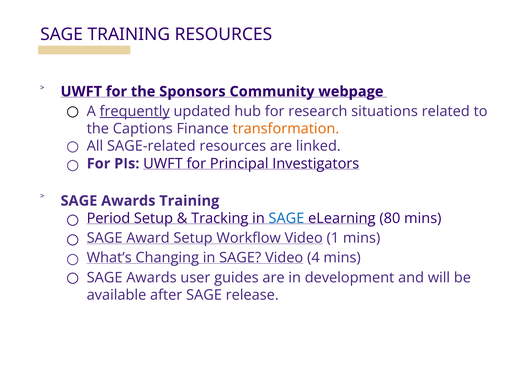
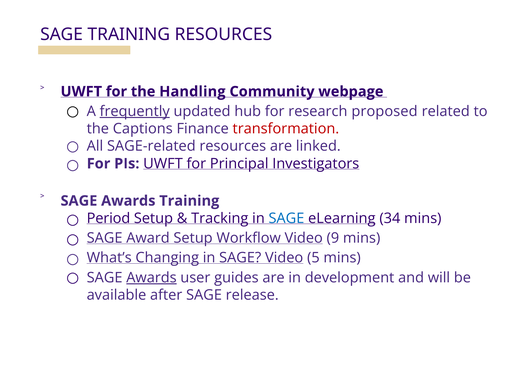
Sponsors: Sponsors -> Handling (192, 92)
situations: situations -> proposed (385, 111)
transformation colour: orange -> red (286, 129)
80: 80 -> 34 (390, 218)
1: 1 -> 9 (333, 238)
4: 4 -> 5 (313, 258)
Awards underline: none -> present (151, 278)
